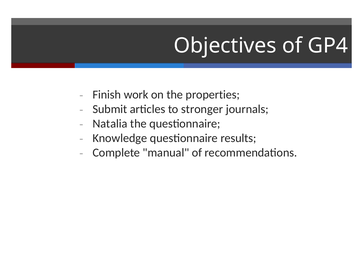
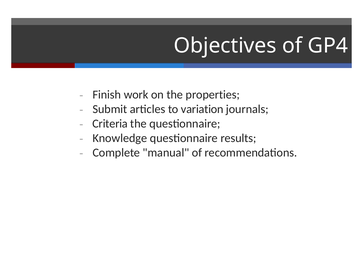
stronger: stronger -> variation (202, 109)
Natalia: Natalia -> Criteria (110, 124)
